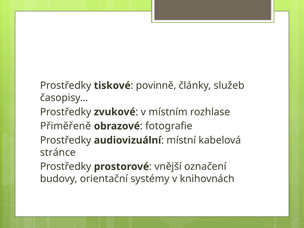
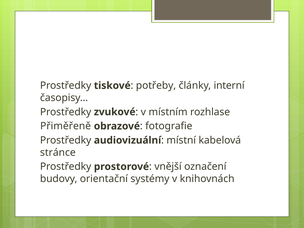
povinně: povinně -> potřeby (156, 86)
služeb: služeb -> interní (229, 86)
